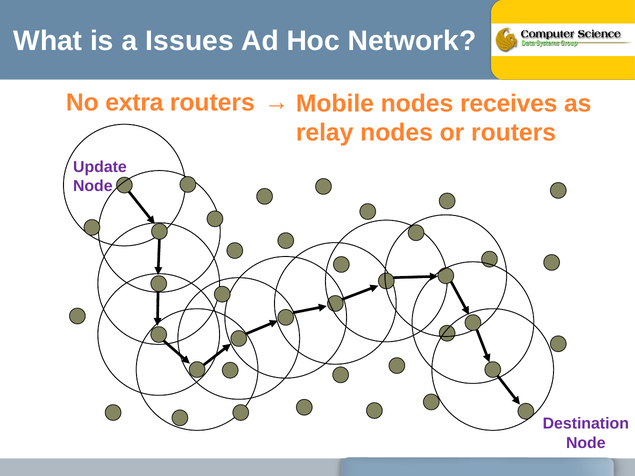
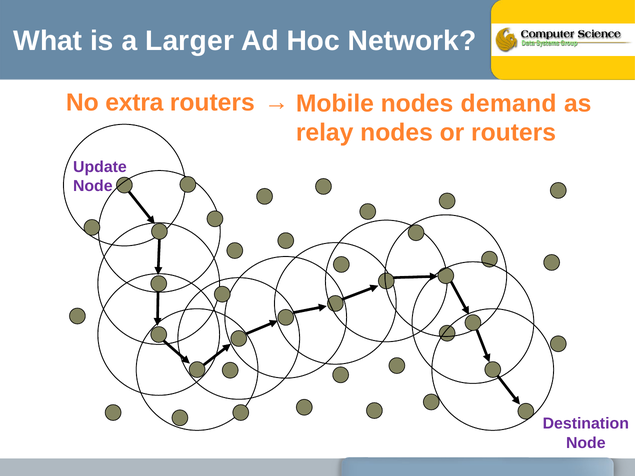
Issues: Issues -> Larger (190, 41)
receives: receives -> demand (509, 104)
